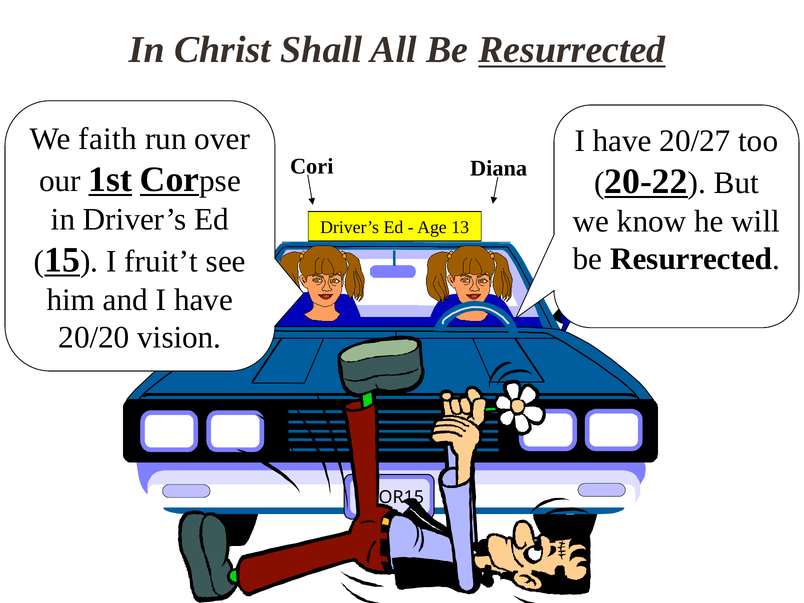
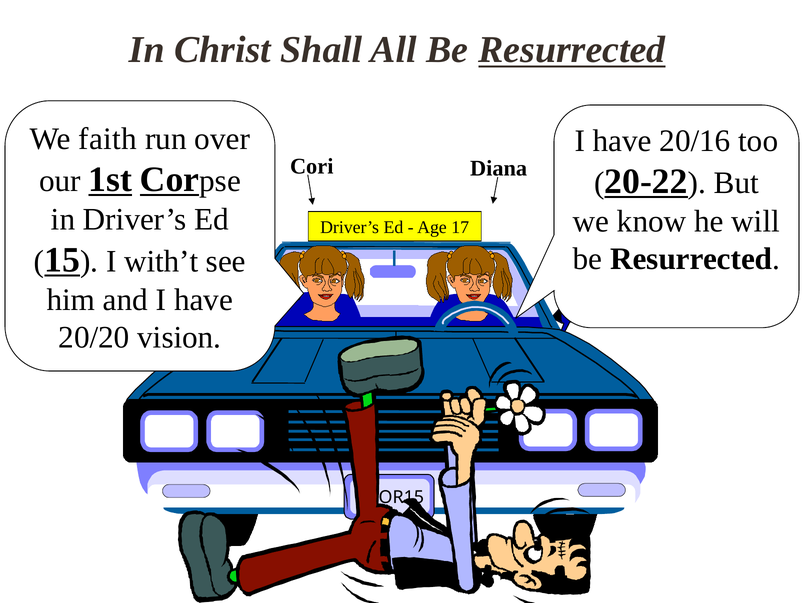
20/27: 20/27 -> 20/16 (695, 141)
13: 13 -> 17 (460, 227)
fruit’t: fruit’t -> with’t (161, 261)
